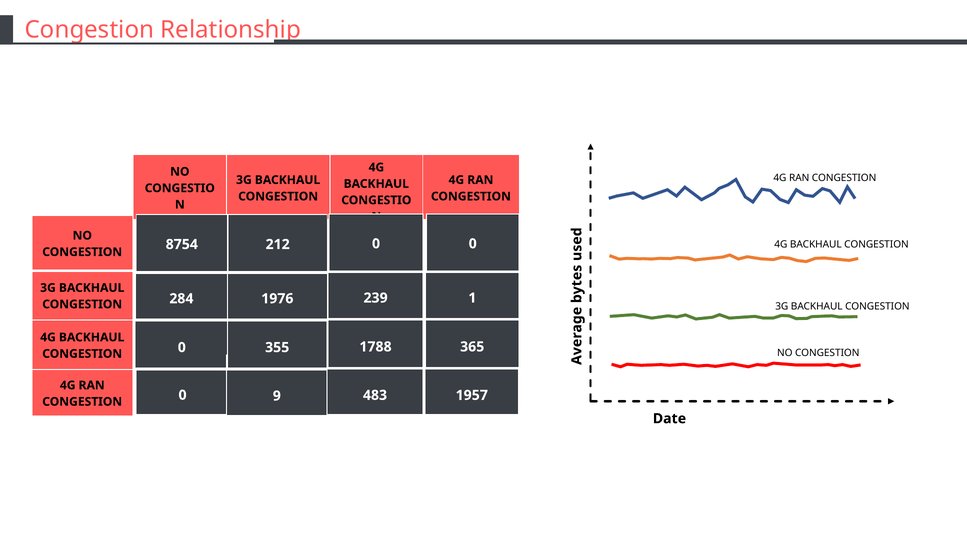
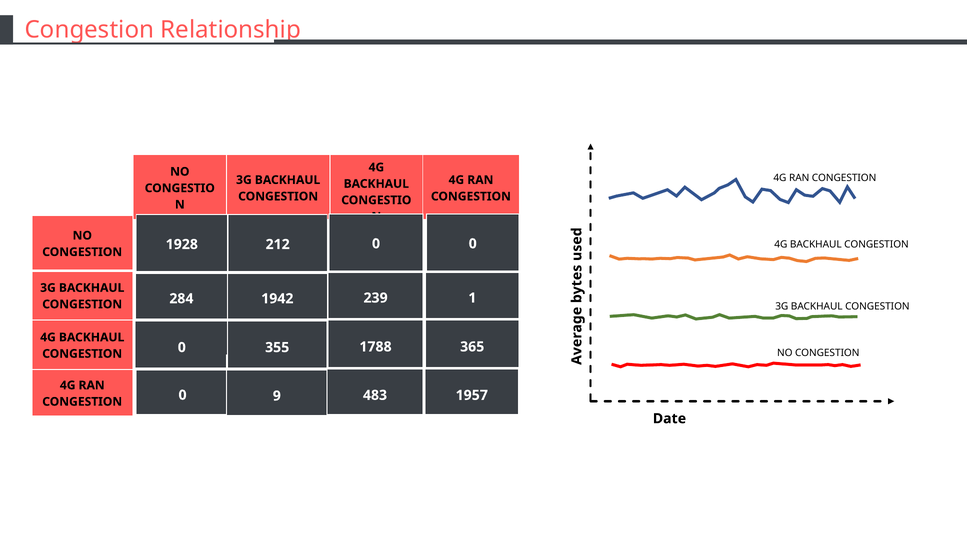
8754: 8754 -> 1928 (182, 244)
1976: 1976 -> 1942 (277, 299)
